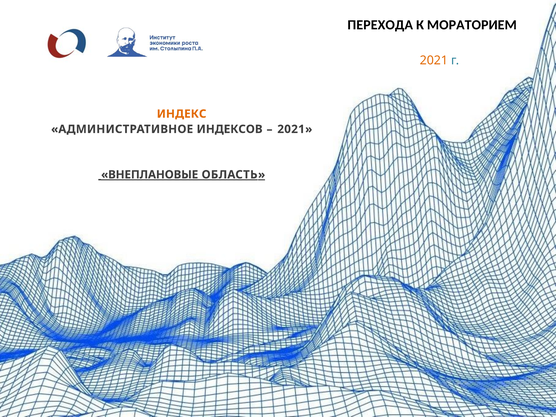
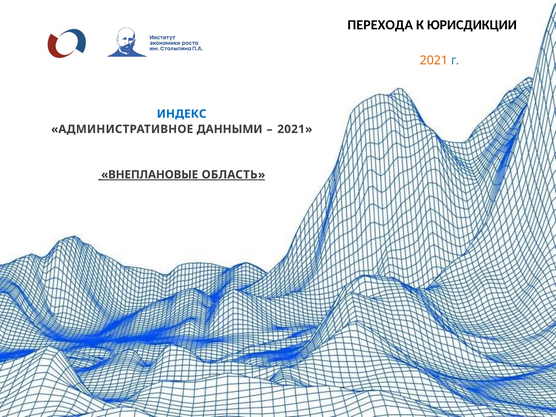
МОРАТОРИЕМ: МОРАТОРИЕМ -> ЮРИСДИКЦИИ (472, 25)
ИНДЕКС colour: orange -> blue (182, 114)
ИНДЕКСОВ: ИНДЕКСОВ -> ДАННЫМИ (230, 129)
